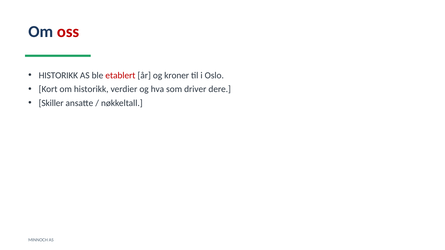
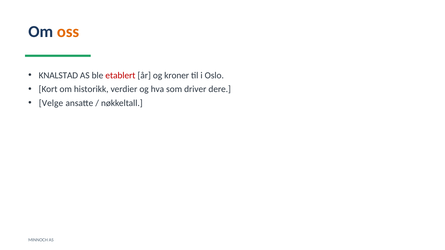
oss colour: red -> orange (68, 32)
HISTORIKK: HISTORIKK -> KNALSTAD (58, 75)
Skiller: Skiller -> Velge (51, 103)
